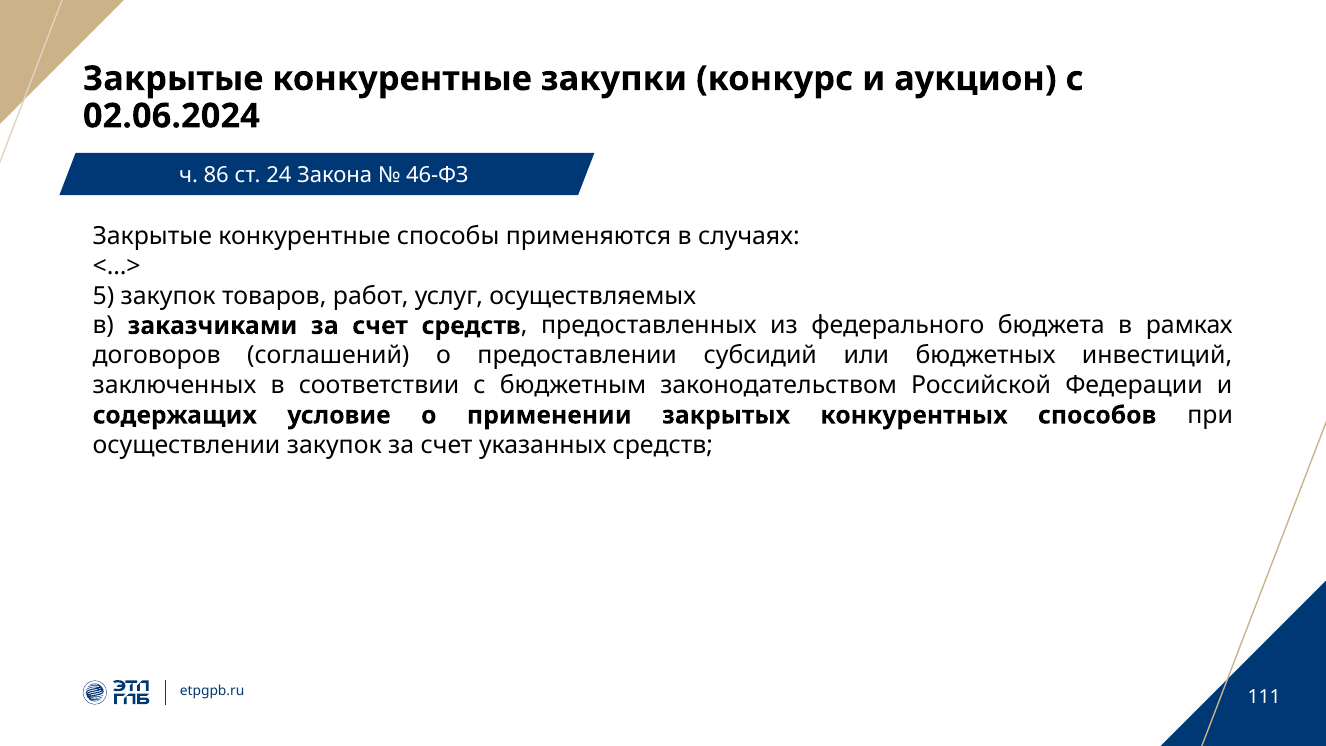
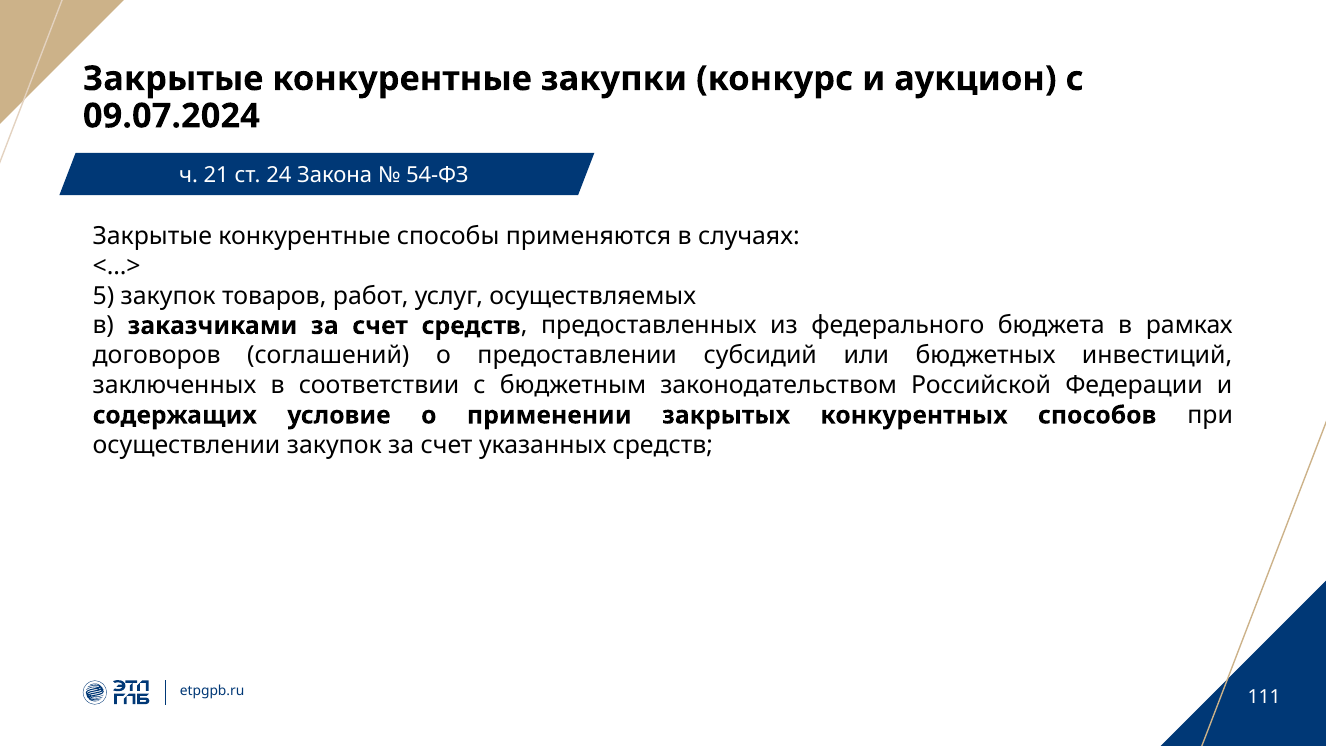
02.06.2024: 02.06.2024 -> 09.07.2024 (171, 116)
86: 86 -> 21 (216, 175)
46-ФЗ: 46-ФЗ -> 54-ФЗ (437, 175)
